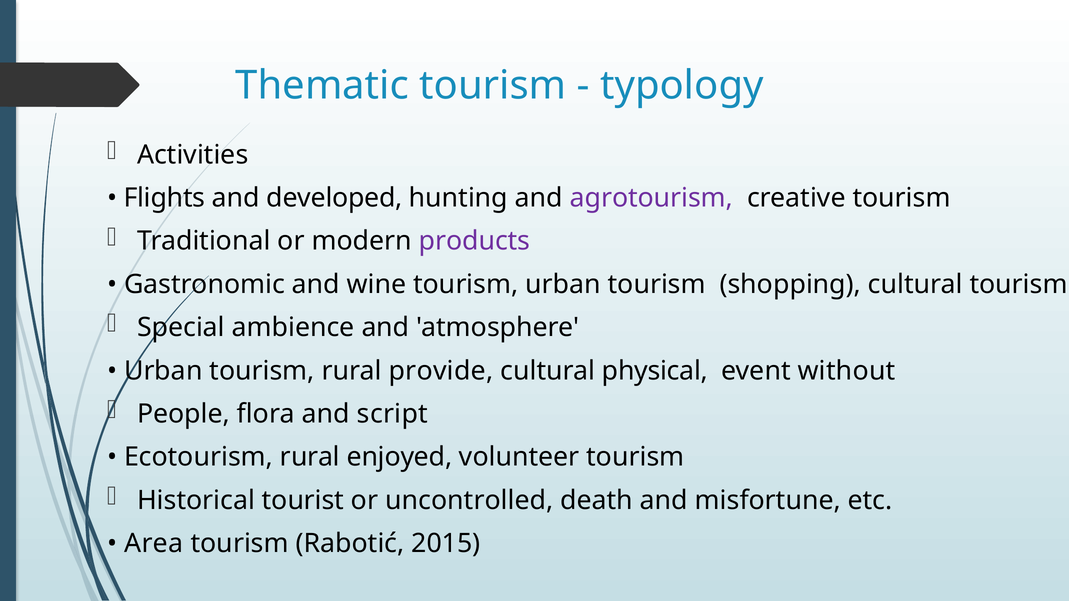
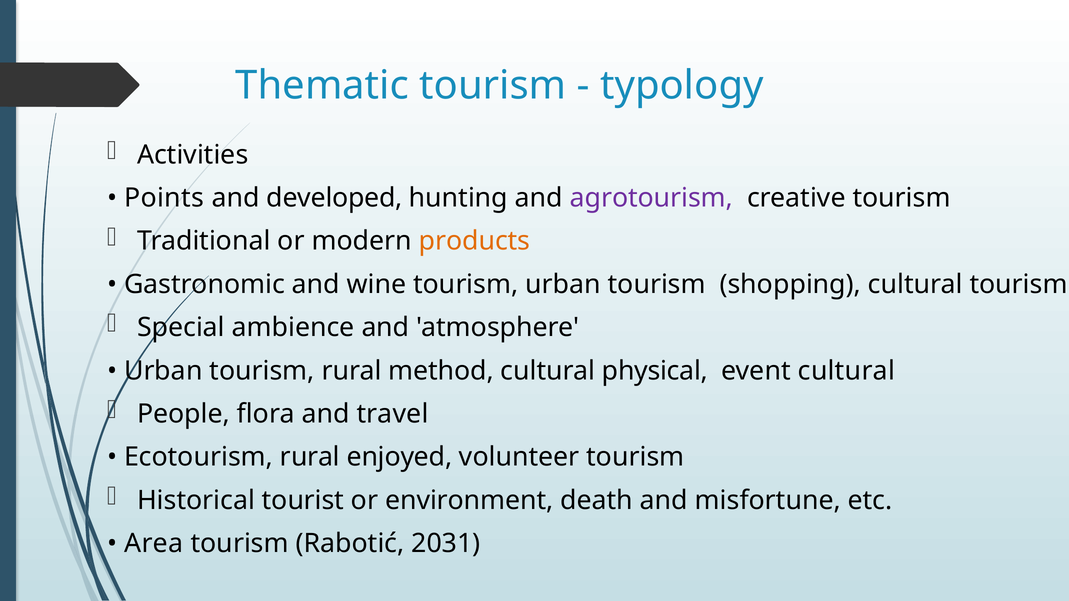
Flights: Flights -> Points (164, 198)
products colour: purple -> orange (474, 241)
provide: provide -> method (441, 371)
event without: without -> cultural (847, 371)
script: script -> travel (393, 414)
uncontrolled: uncontrolled -> environment (469, 501)
2015: 2015 -> 2031 (446, 544)
